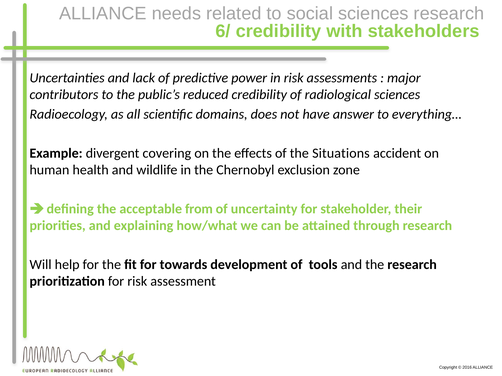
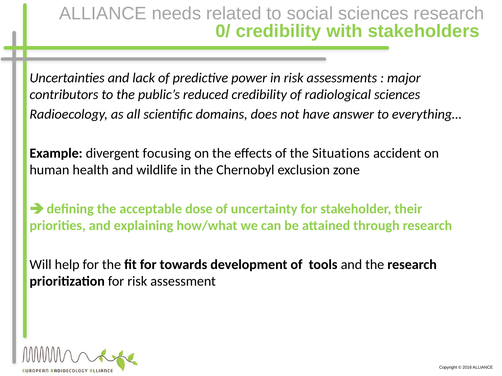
6/: 6/ -> 0/ (223, 31)
covering: covering -> focusing (167, 153)
from: from -> dose (199, 209)
